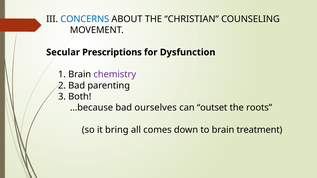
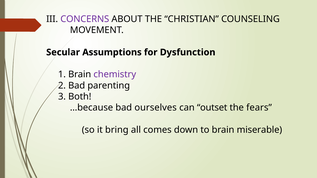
CONCERNS colour: blue -> purple (85, 19)
Prescriptions: Prescriptions -> Assumptions (112, 52)
roots: roots -> fears (259, 108)
treatment: treatment -> miserable (259, 130)
